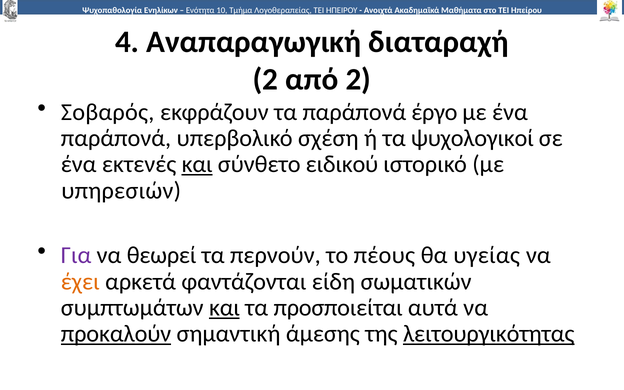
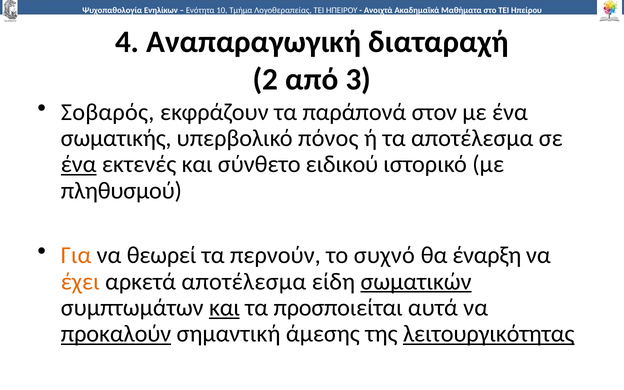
από 2: 2 -> 3 (358, 79)
έργο: έργο -> στον (434, 112)
παράπονά: παράπονά -> σωματικής (116, 138)
σχέση: σχέση -> πόνος (328, 138)
τα ψυχολογικοί: ψυχολογικοί -> αποτέλεσμα (472, 138)
ένα underline: none -> present (79, 164)
και underline: present -> none (197, 164)
υπηρεσιών: υπηρεσιών -> πληθυσμού (121, 191)
Για colour: purple -> orange (76, 255)
πέους: πέους -> συχνό (384, 255)
υγείας: υγείας -> έναρξη (487, 255)
αρκετά φαντάζονται: φαντάζονται -> αποτέλεσμα (244, 282)
σωματικών underline: none -> present (416, 282)
